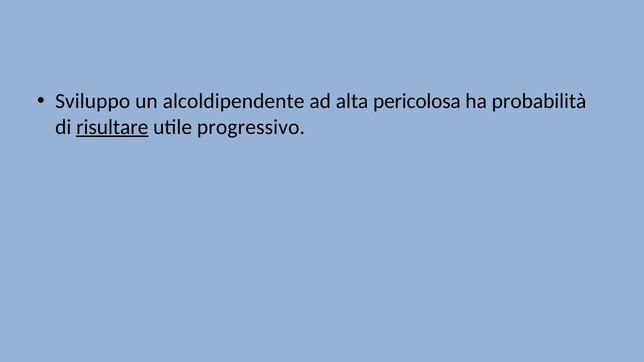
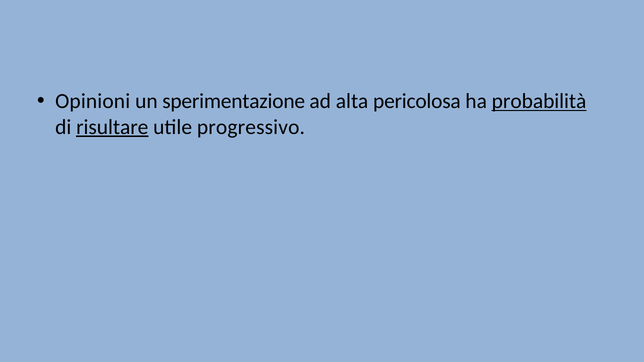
Sviluppo: Sviluppo -> Opinioni (93, 101)
alcoldipendente: alcoldipendente -> sperimentazione (234, 101)
probabilità underline: none -> present (539, 101)
